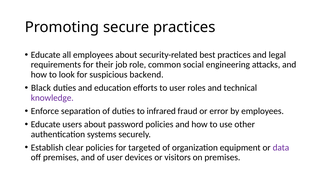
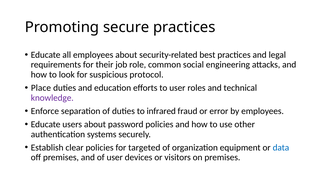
backend: backend -> protocol (147, 75)
Black: Black -> Place (41, 88)
data colour: purple -> blue (281, 147)
